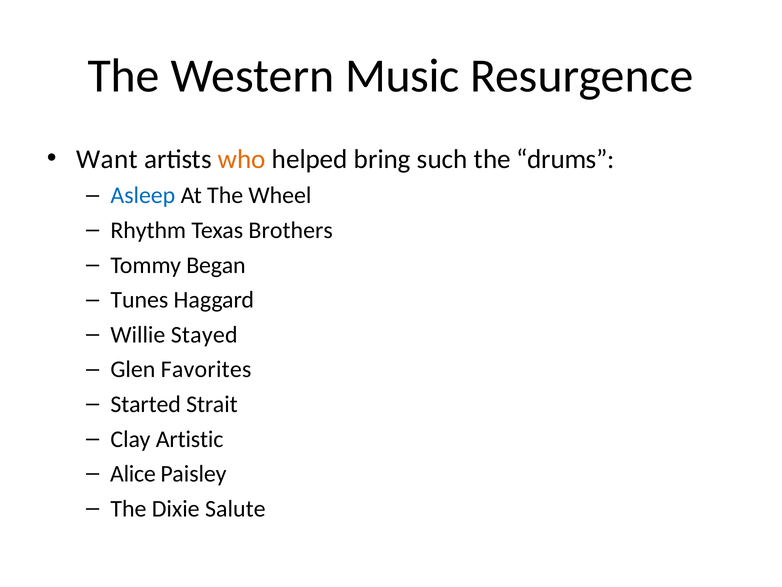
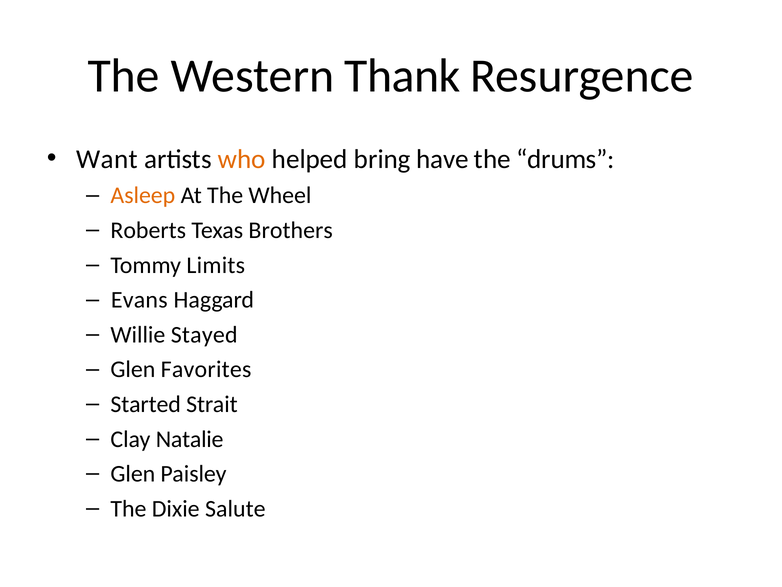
Music: Music -> Thank (402, 76)
such: such -> have (442, 159)
Asleep colour: blue -> orange (143, 195)
Rhythm: Rhythm -> Roberts (148, 230)
Began: Began -> Limits (216, 265)
Tunes: Tunes -> Evans (139, 300)
Artistic: Artistic -> Natalie (190, 439)
Alice: Alice -> Glen (133, 474)
